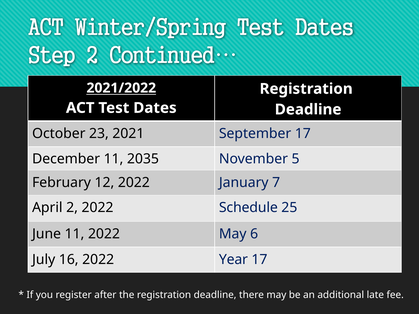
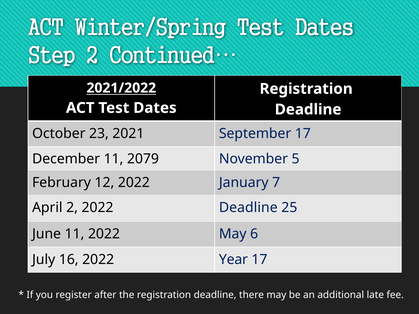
2035: 2035 -> 2079 (143, 159)
2022 Schedule: Schedule -> Deadline (248, 208)
